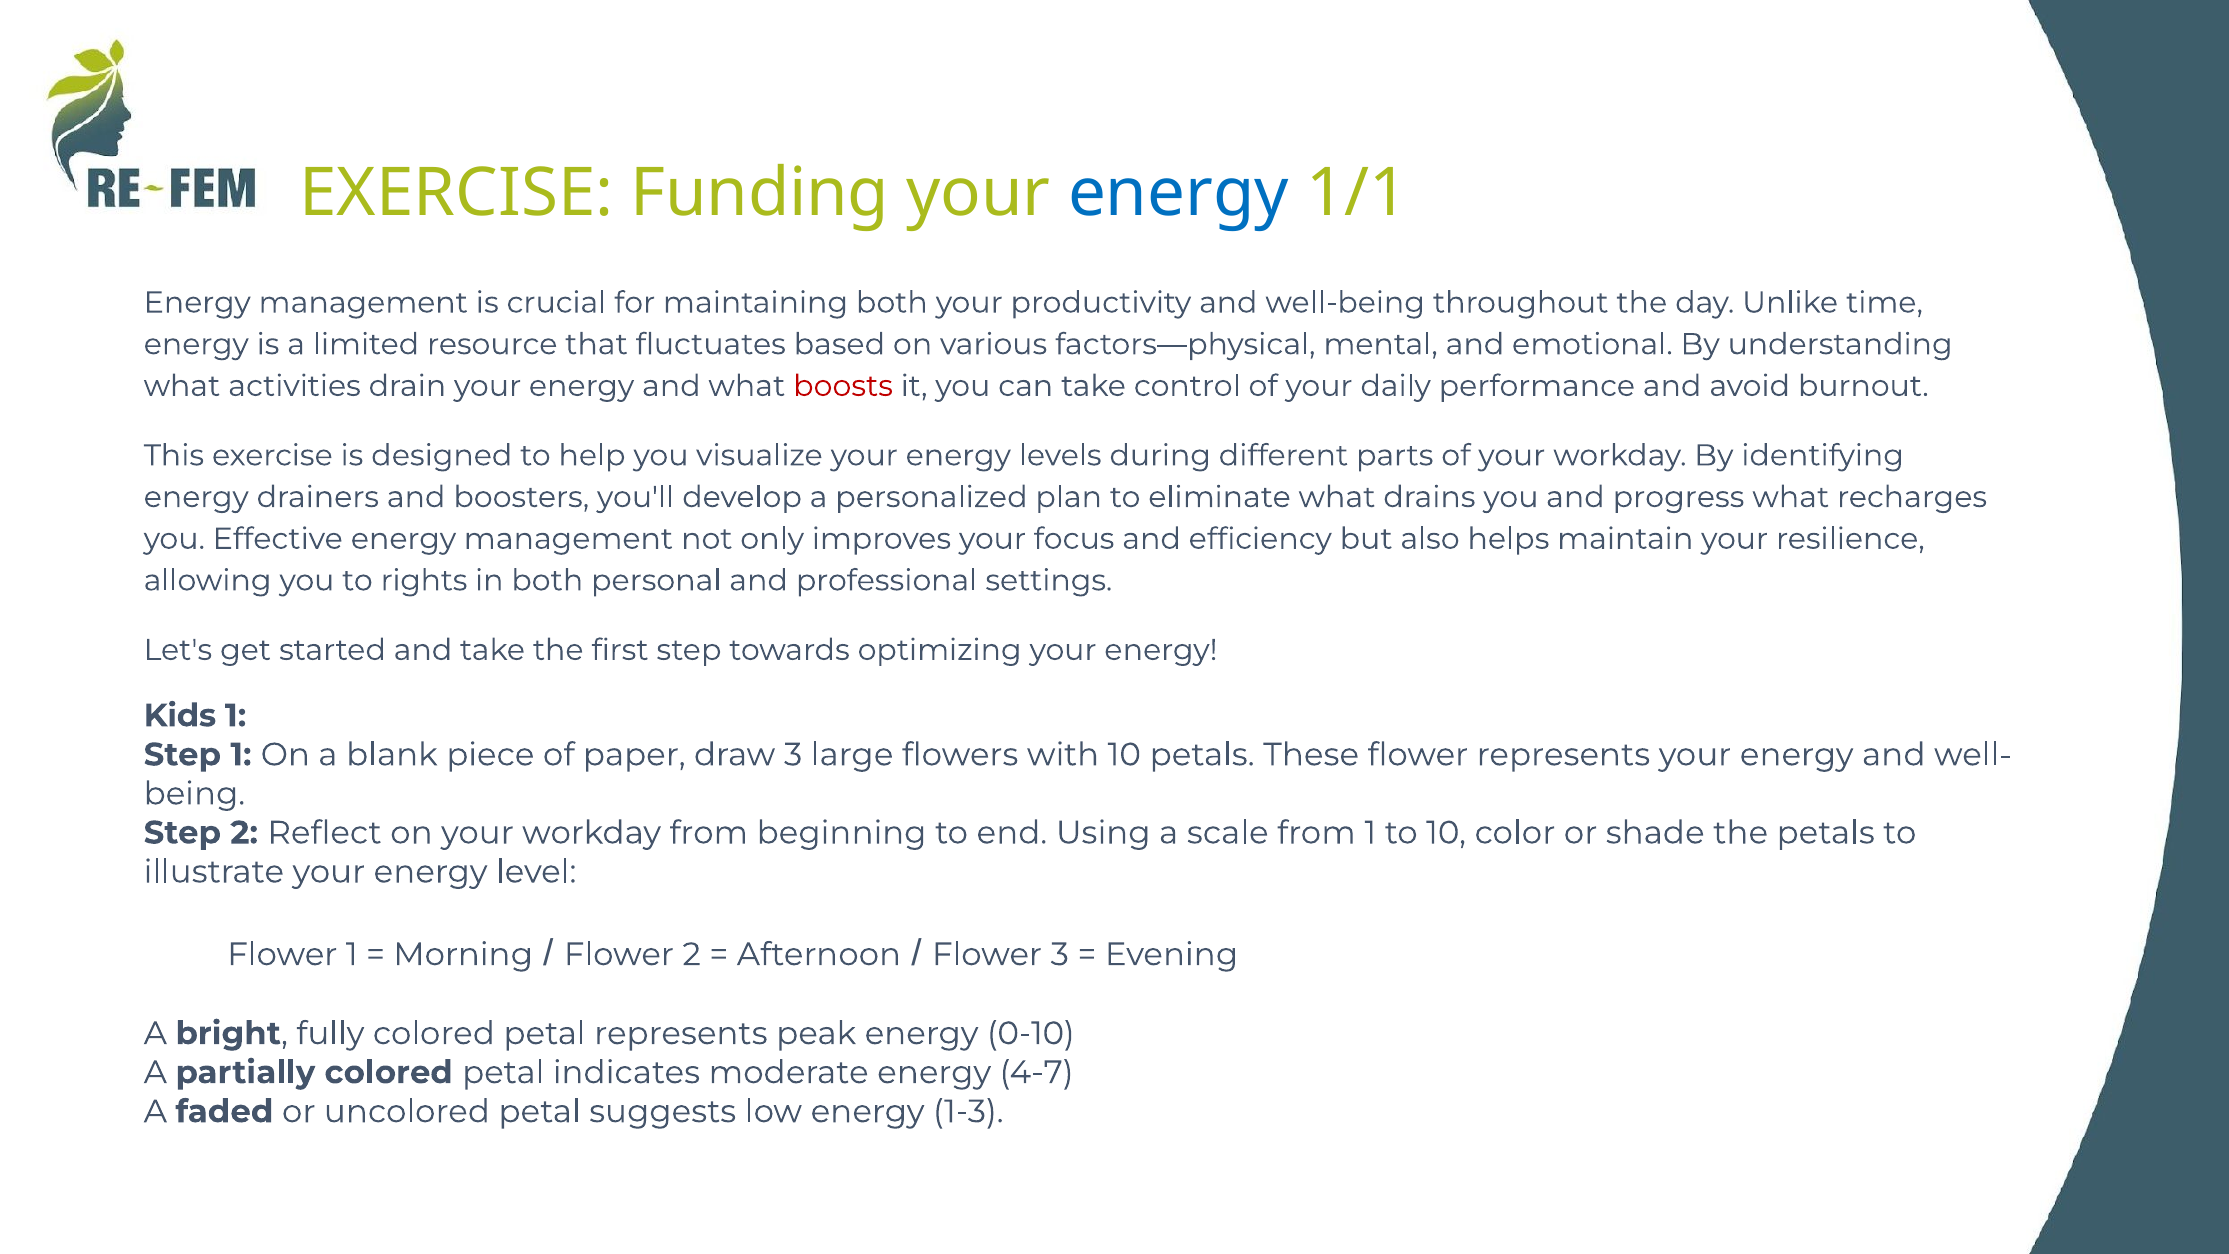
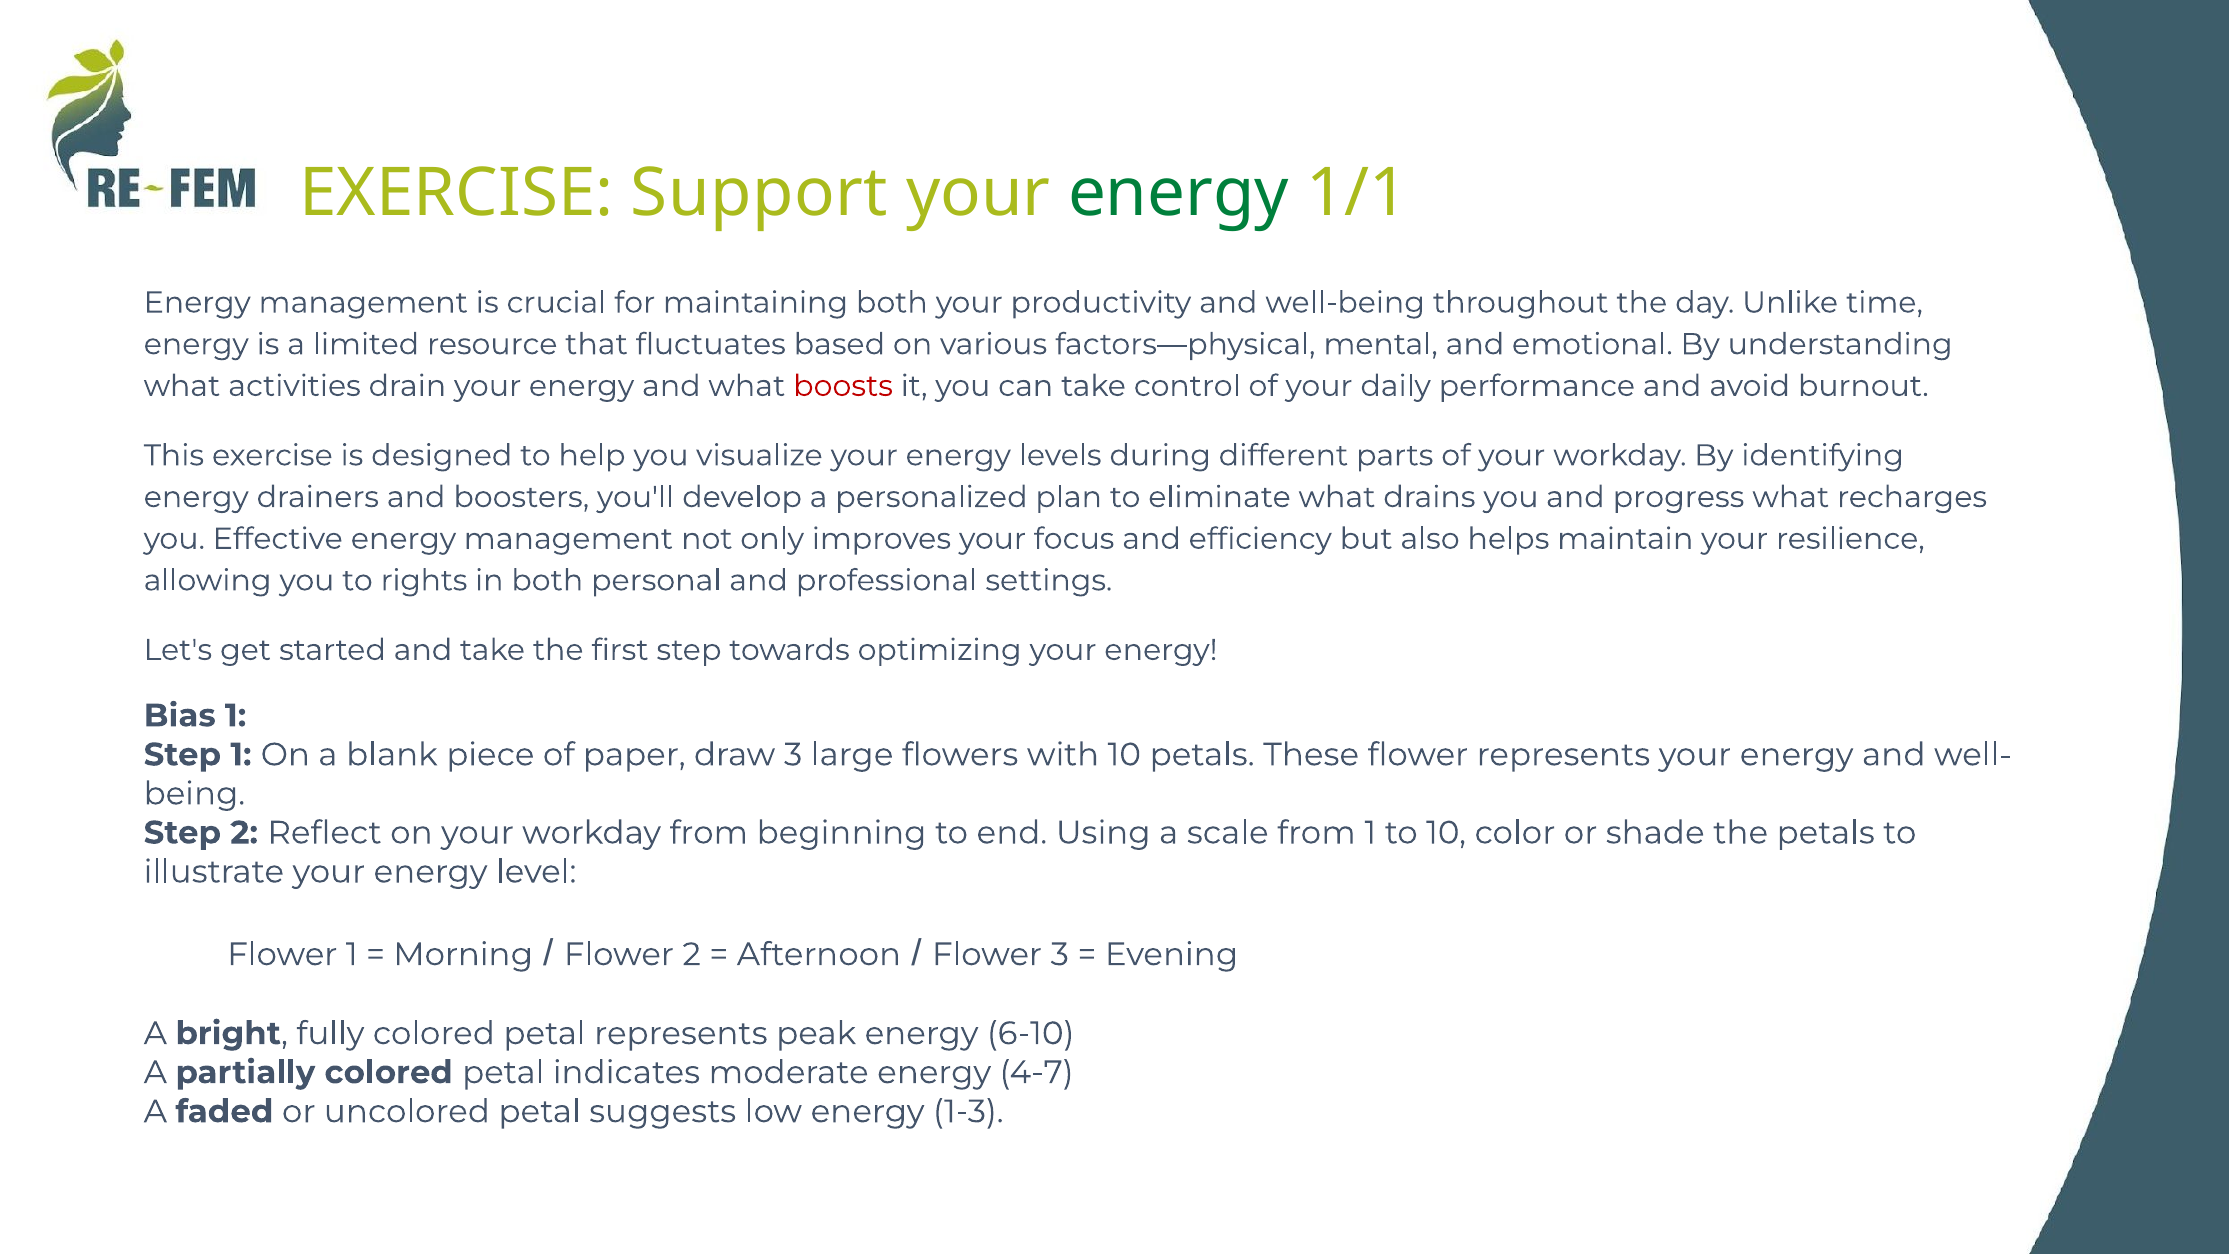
Funding: Funding -> Support (760, 193)
energy colour: blue -> green (1178, 193)
Kids: Kids -> Bias (180, 716)
0-10: 0-10 -> 6-10 (1031, 1033)
